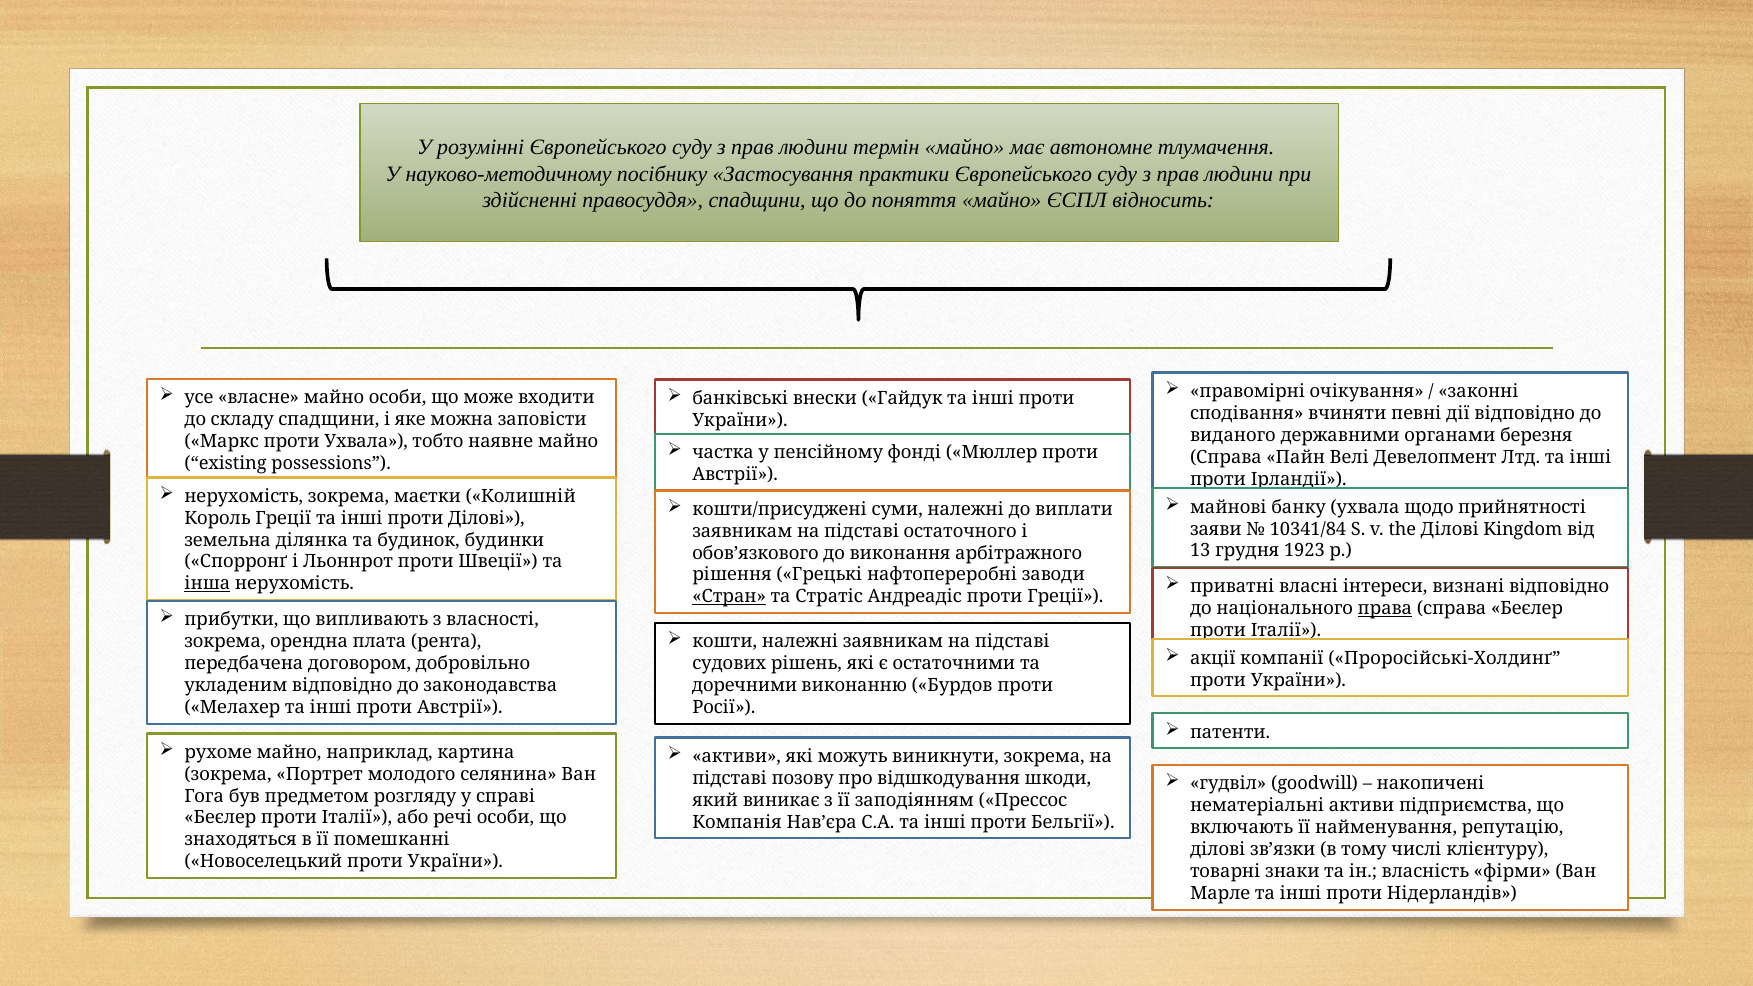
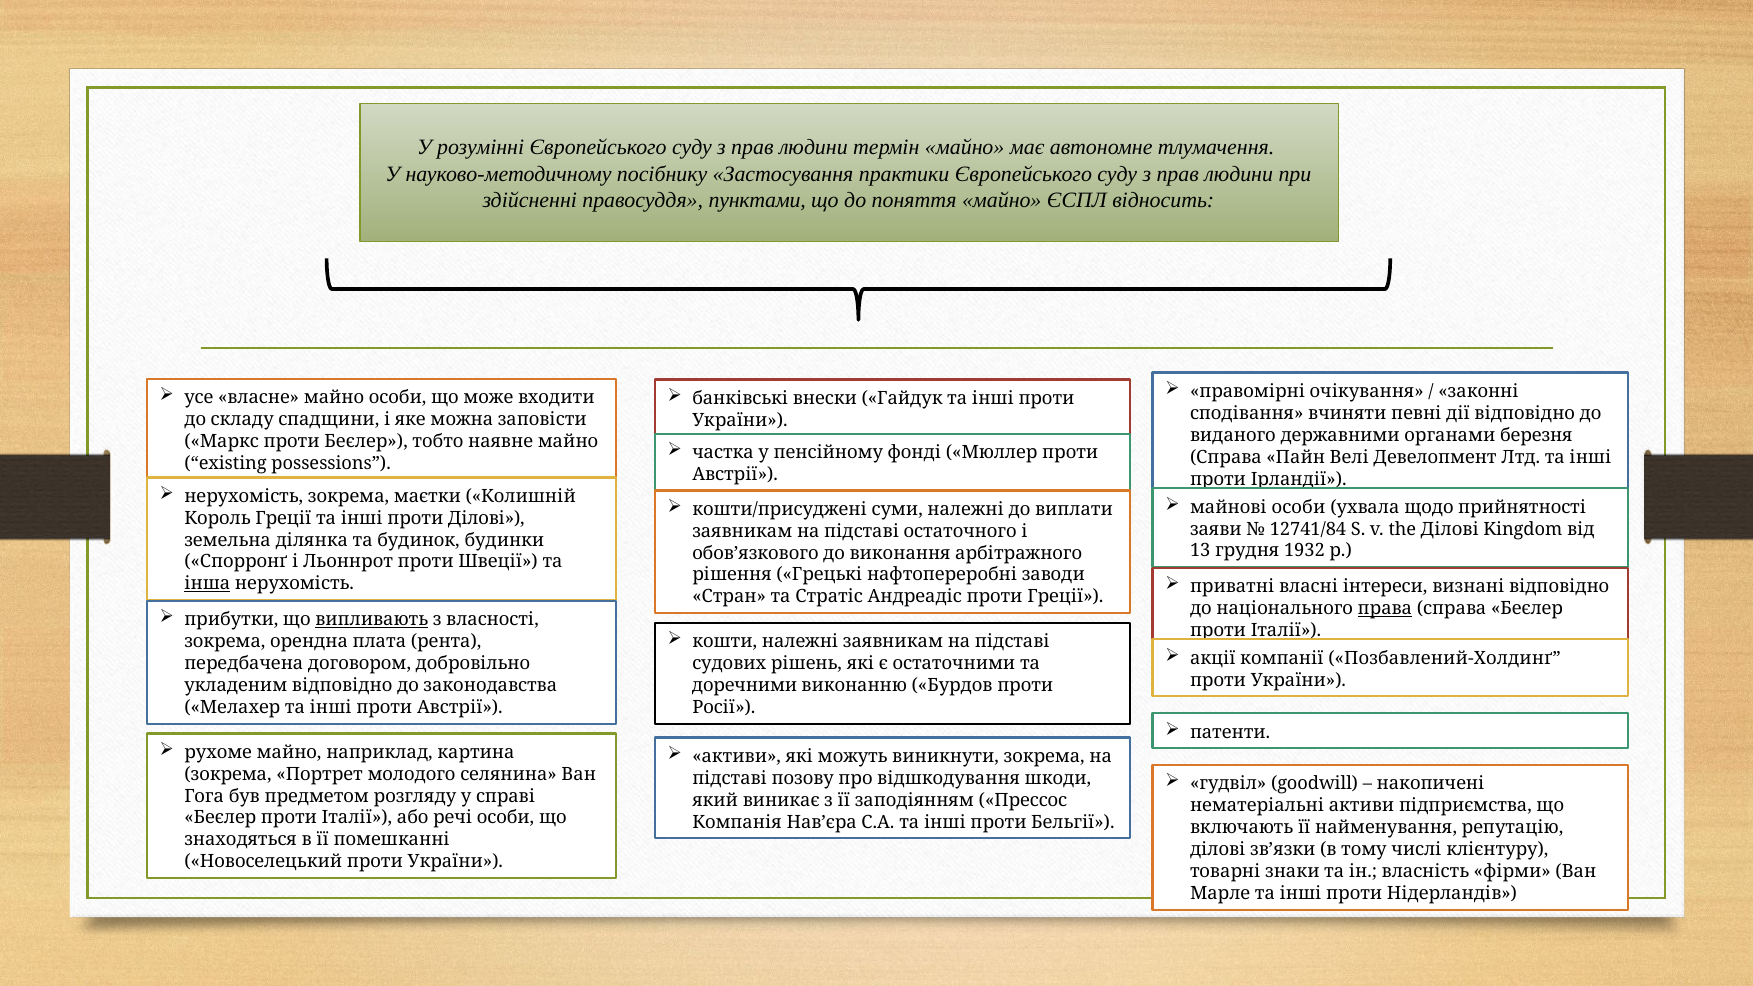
правосуддя спадщини: спадщини -> пунктами (757, 200)
проти Ухвала: Ухвала -> Беєлер (366, 441)
майнові банку: банку -> особи (1298, 507)
10341/84: 10341/84 -> 12741/84 (1308, 529)
1923: 1923 -> 1932 (1304, 551)
Стран underline: present -> none (729, 597)
випливають underline: none -> present (372, 620)
Проросійські-Холдинґ: Проросійські-Холдинґ -> Позбавлений-Холдинґ (1444, 658)
